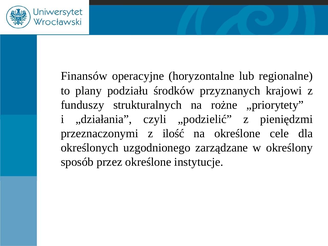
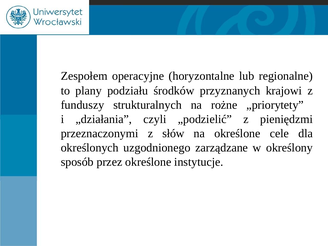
Finansów: Finansów -> Zespołem (84, 76)
ilość: ilość -> słów (173, 133)
